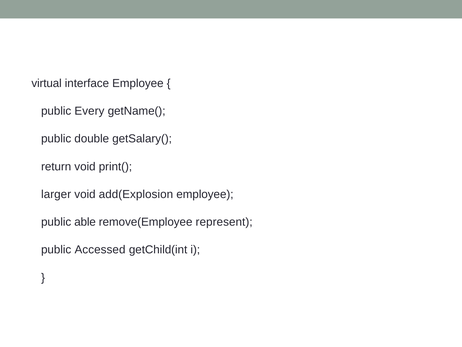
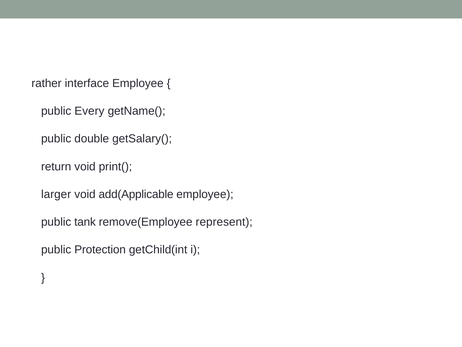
virtual: virtual -> rather (47, 83)
add(Explosion: add(Explosion -> add(Applicable (136, 194)
able: able -> tank (85, 222)
Accessed: Accessed -> Protection (100, 249)
